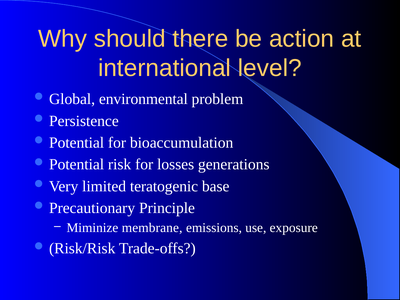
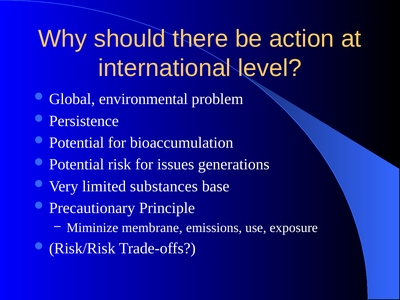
losses: losses -> issues (176, 164)
teratogenic: teratogenic -> substances (164, 186)
